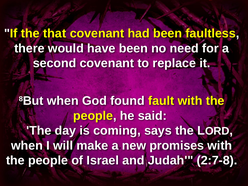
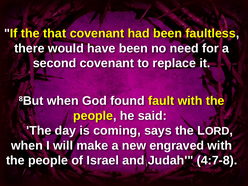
promises: promises -> engraved (177, 146)
2:7-8: 2:7-8 -> 4:7-8 (217, 160)
